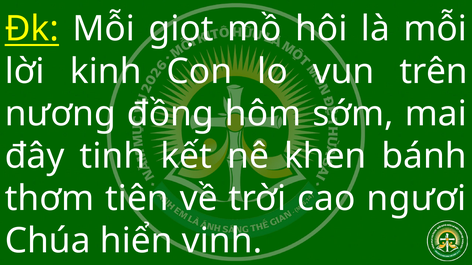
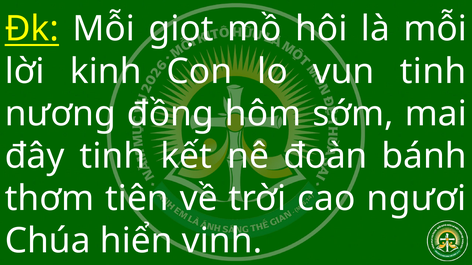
vun trên: trên -> tinh (433, 71)
khen: khen -> đoàn (325, 156)
